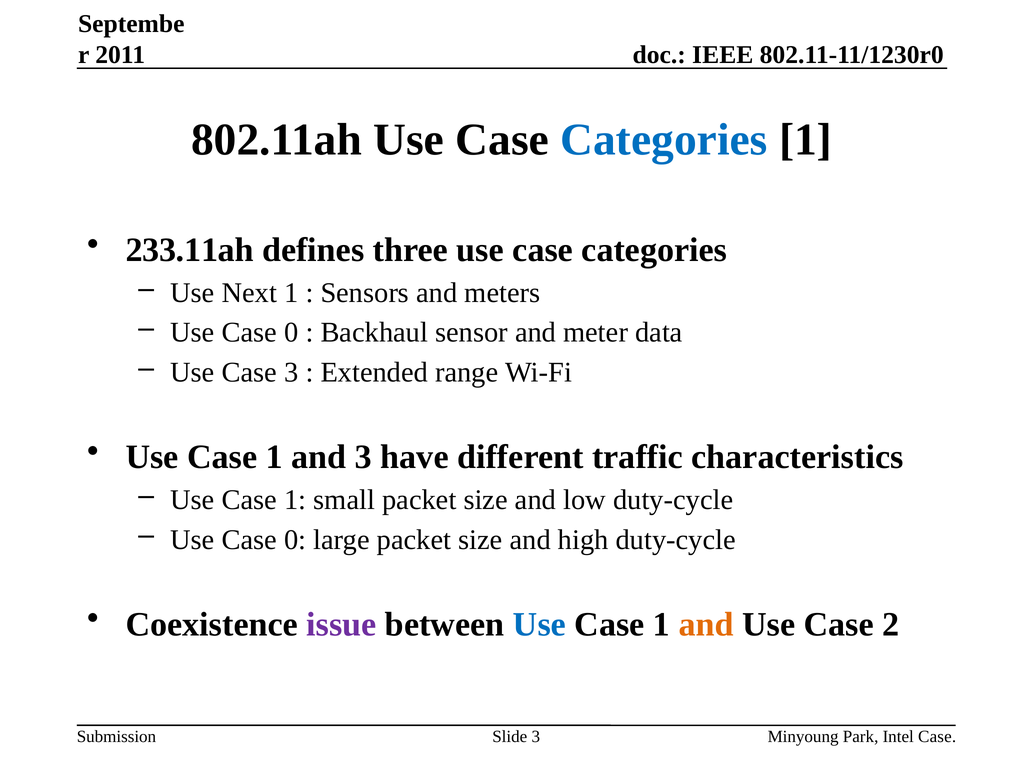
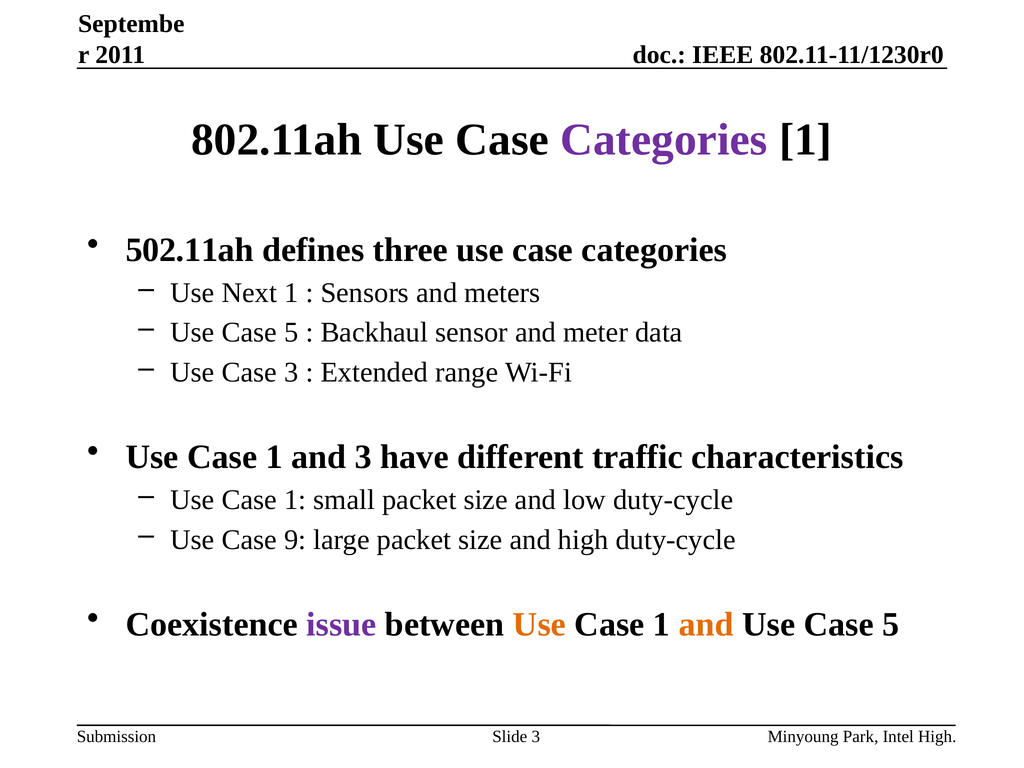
Categories colour: blue -> purple (664, 140)
233.11ah: 233.11ah -> 502.11ah (190, 250)
0: 0 -> 5 (291, 333)
0: 0 -> 9 (295, 540)
Use colour: blue -> orange (539, 624)
2: 2 -> 5 (891, 624)
Intel Case: Case -> High (937, 737)
